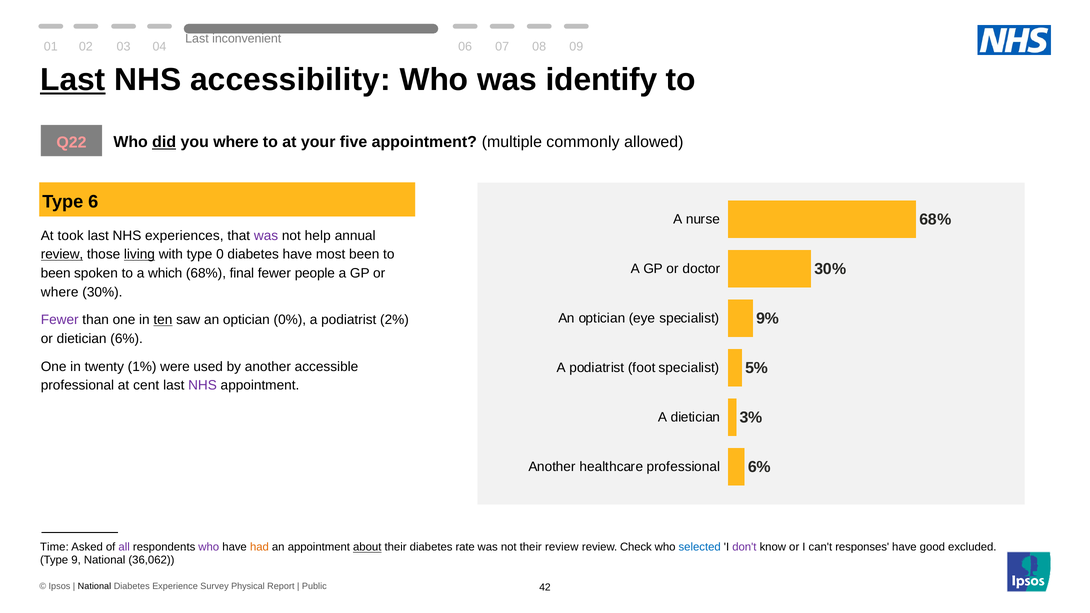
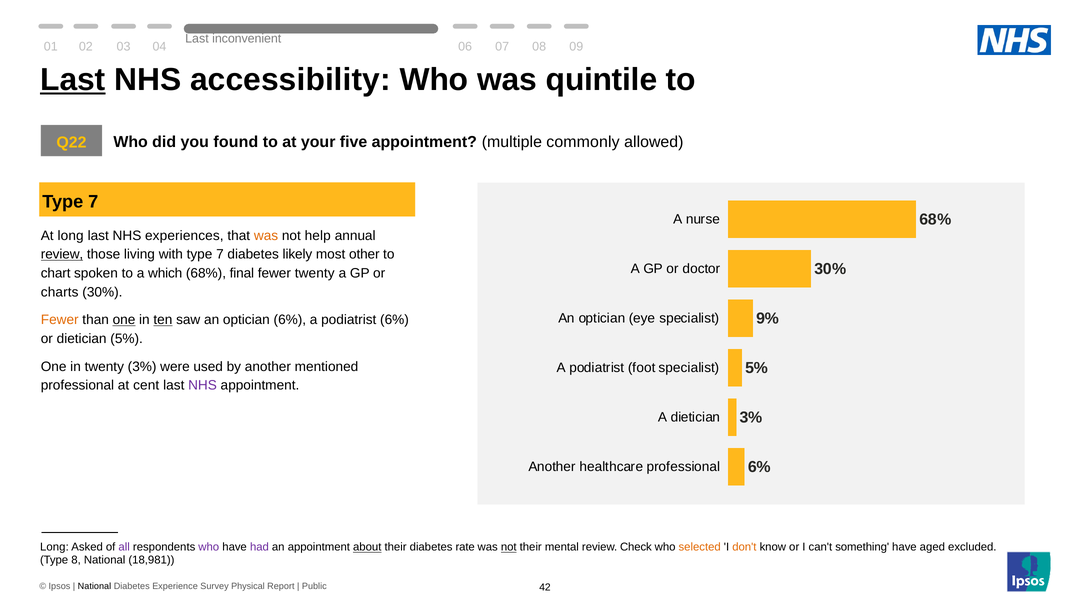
identify: identify -> quintile (602, 80)
Q22 colour: pink -> yellow (71, 143)
did underline: present -> none (164, 142)
you where: where -> found (236, 142)
6: 6 -> 7 (93, 202)
At took: took -> long (71, 236)
was colour: purple -> orange (266, 236)
living underline: present -> none (139, 254)
with type 0: 0 -> 7 (220, 254)
diabetes have: have -> likely (297, 254)
most been: been -> other (364, 254)
been: been -> chart (56, 273)
fewer people: people -> twenty (315, 273)
where: where -> charts (60, 292)
Fewer colour: purple -> orange (60, 320)
one underline: none -> present (124, 320)
optician 0%: 0% -> 6% (290, 320)
podiatrist 2%: 2% -> 6% (394, 320)
dietician 6%: 6% -> 5% (127, 339)
twenty 1%: 1% -> 3% (142, 367)
accessible: accessible -> mentioned (327, 367)
Time: Time -> Long (54, 547)
had colour: orange -> purple (259, 547)
not underline: none -> present (509, 547)
their review: review -> mental (562, 547)
selected colour: blue -> orange (700, 547)
don't colour: purple -> orange (744, 547)
responses: responses -> something (862, 547)
good: good -> aged (932, 547)
9: 9 -> 8 (76, 560)
36,062: 36,062 -> 18,981 (151, 560)
